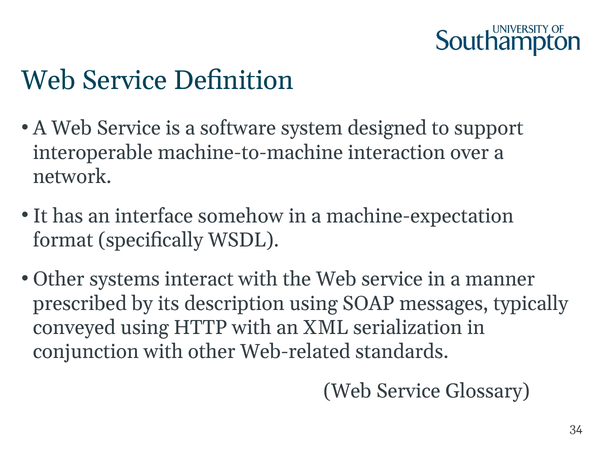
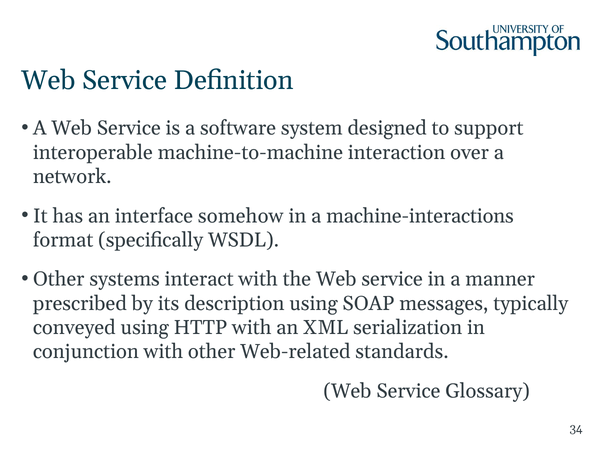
machine-expectation: machine-expectation -> machine-interactions (420, 216)
